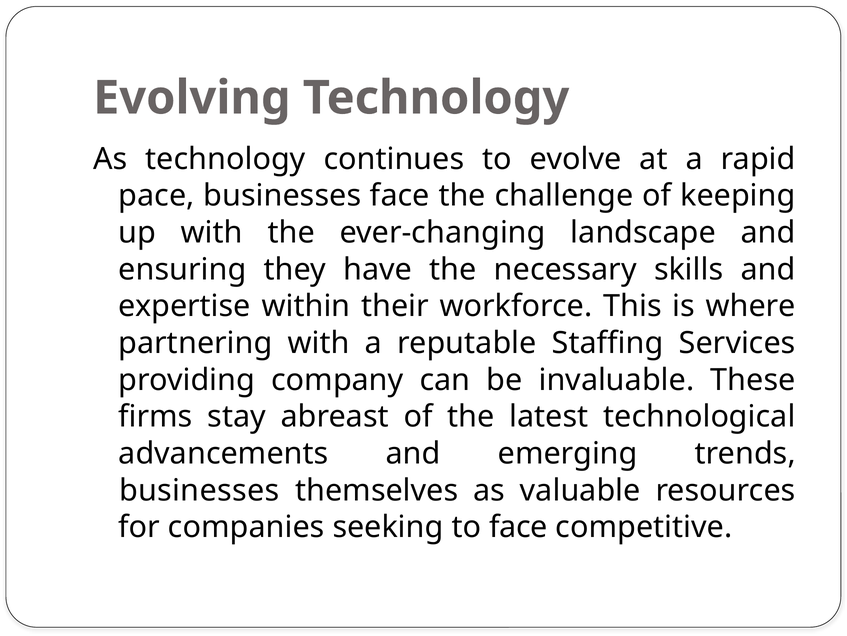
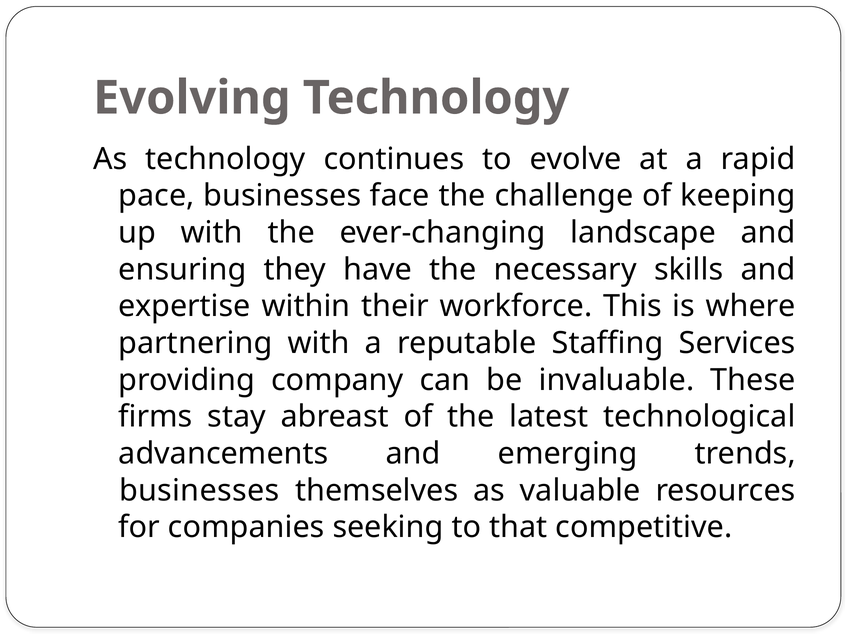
to face: face -> that (518, 527)
